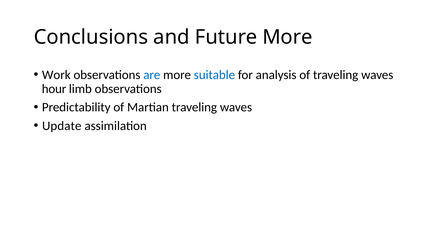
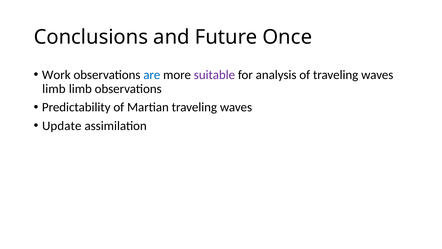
Future More: More -> Once (287, 37)
suitable colour: blue -> purple (214, 75)
hour: hour -> limb (54, 89)
